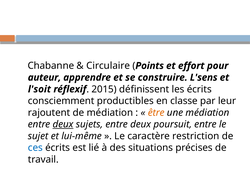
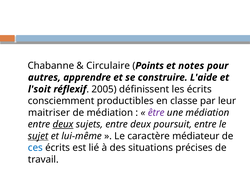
effort: effort -> notes (191, 66)
auteur: auteur -> autres (44, 77)
L'sens: L'sens -> L'aide (204, 77)
2015: 2015 -> 2005 (104, 89)
rajoutent: rajoutent -> maitriser (49, 112)
être colour: orange -> purple (156, 112)
sujet underline: none -> present (38, 136)
restriction: restriction -> médiateur (196, 136)
